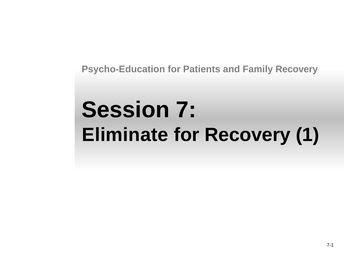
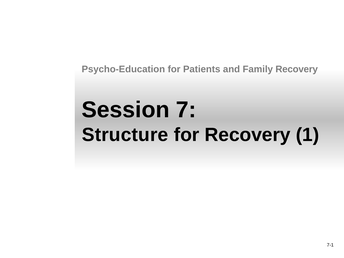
Eliminate: Eliminate -> Structure (125, 135)
